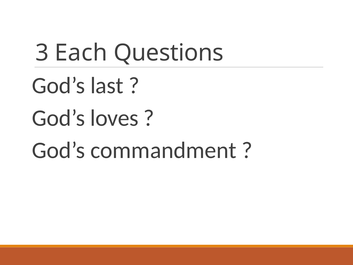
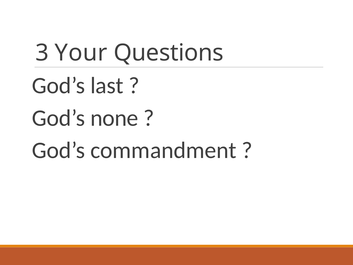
Each: Each -> Your (81, 53)
loves: loves -> none (114, 118)
